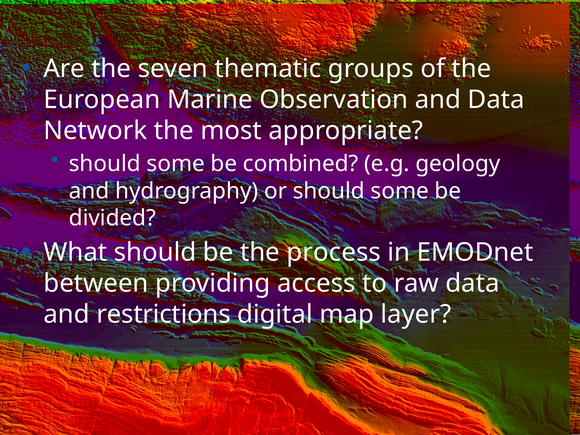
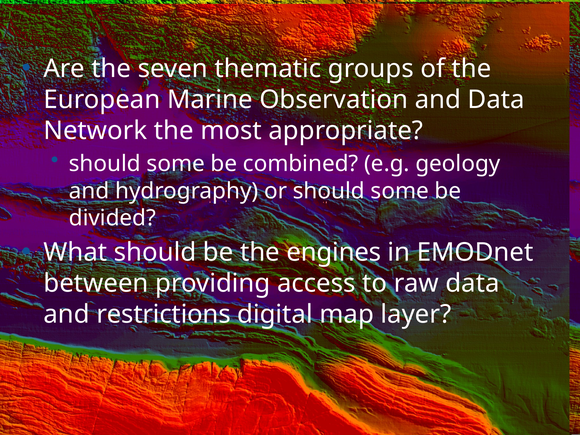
process: process -> engines (334, 252)
